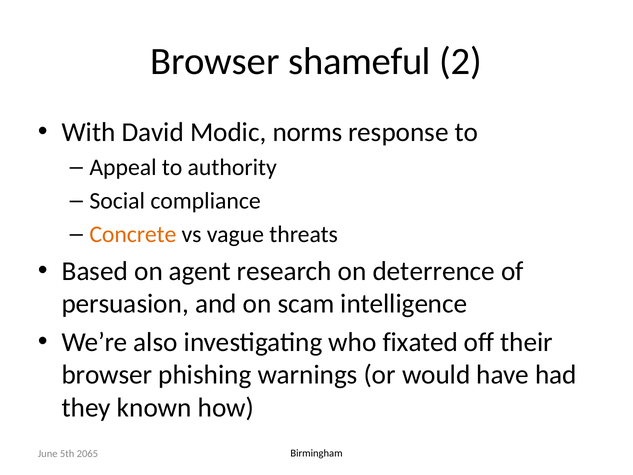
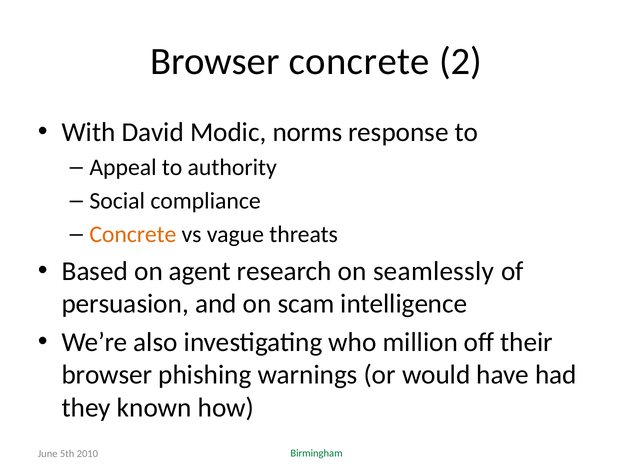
Browser shameful: shameful -> concrete (359, 61)
deterrence: deterrence -> seamlessly (434, 271)
fixated: fixated -> million (420, 342)
Birmingham colour: black -> green (316, 453)
2065: 2065 -> 2010 (87, 453)
